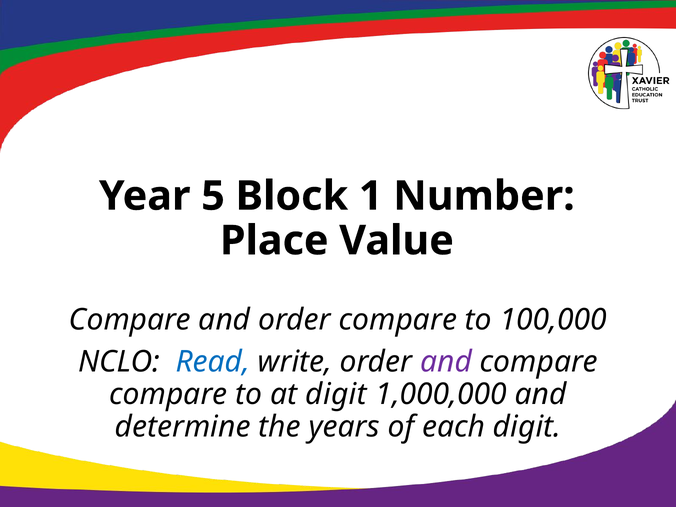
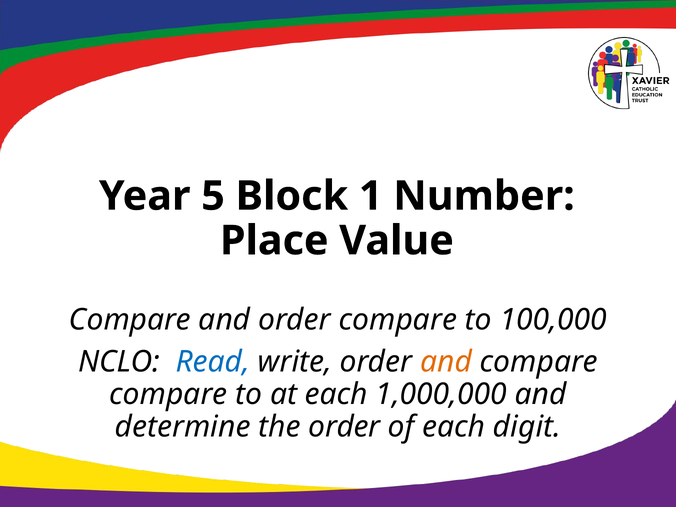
and colour: purple -> orange (446, 362)
at digit: digit -> each (336, 394)
the years: years -> order (344, 427)
